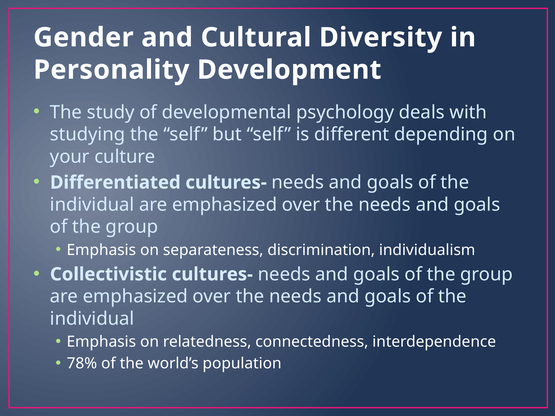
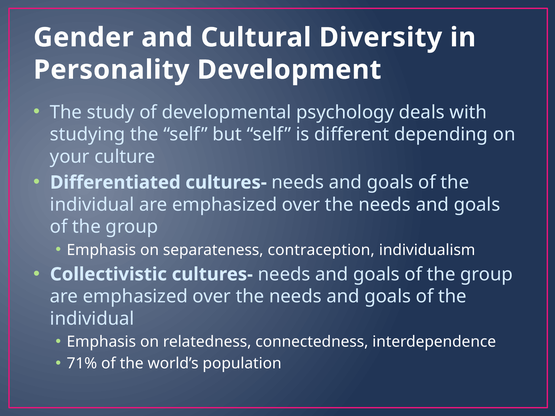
discrimination: discrimination -> contraception (321, 250)
78%: 78% -> 71% (82, 364)
